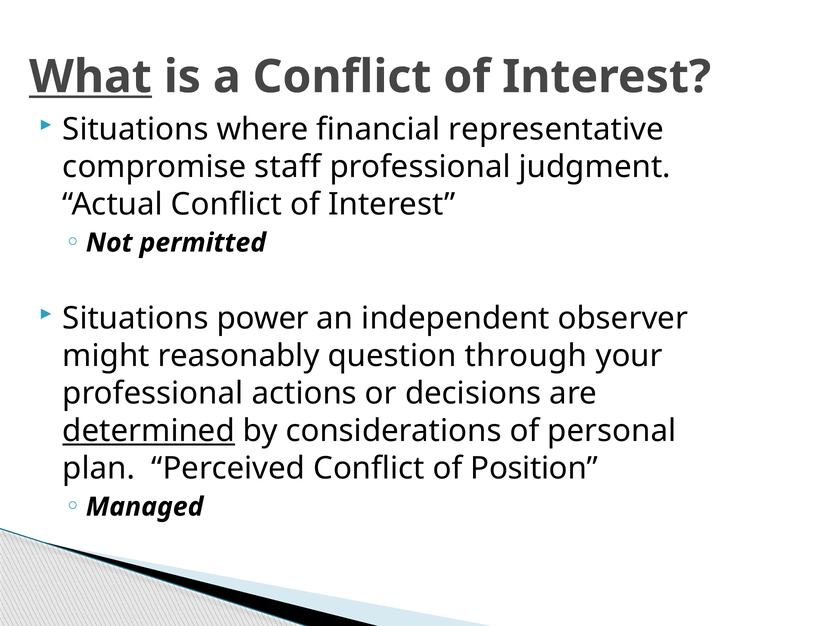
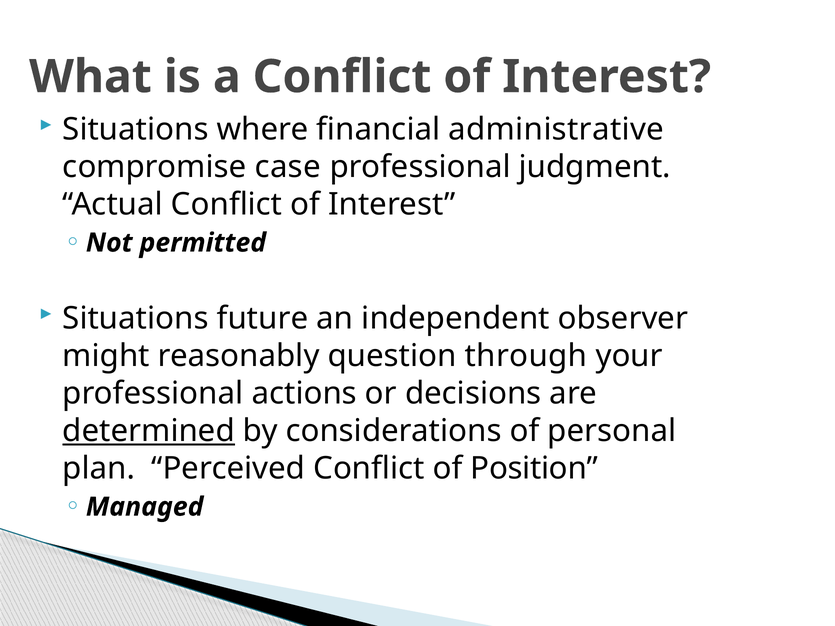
What underline: present -> none (90, 77)
representative: representative -> administrative (556, 129)
staff: staff -> case (288, 167)
power: power -> future (263, 318)
